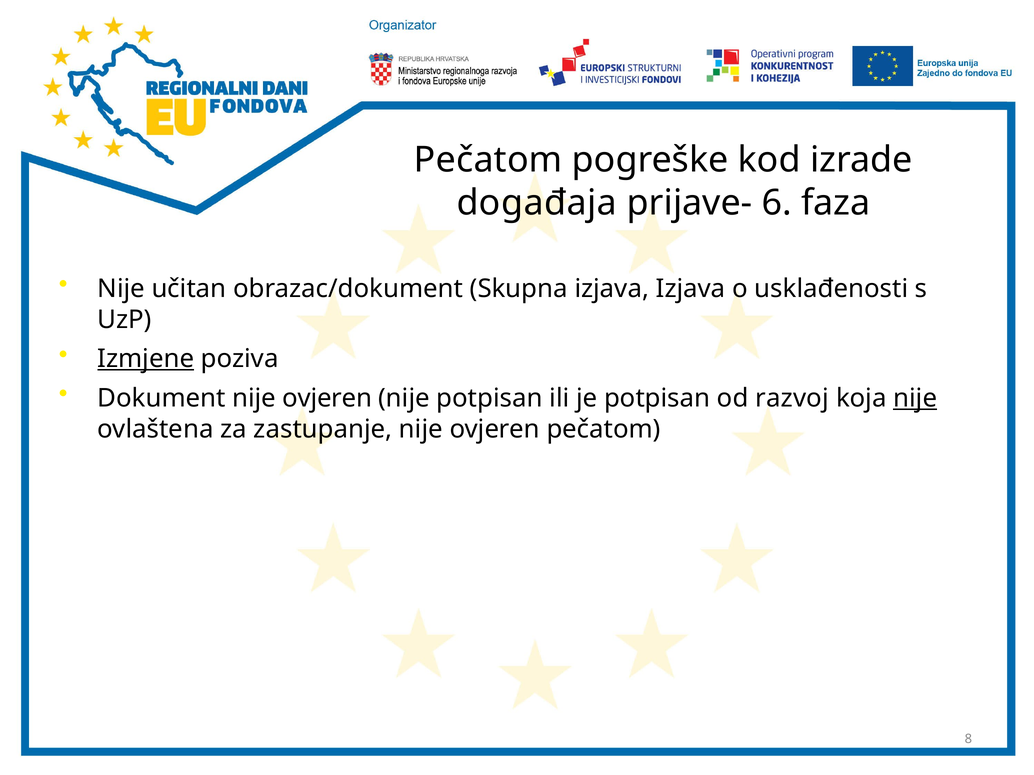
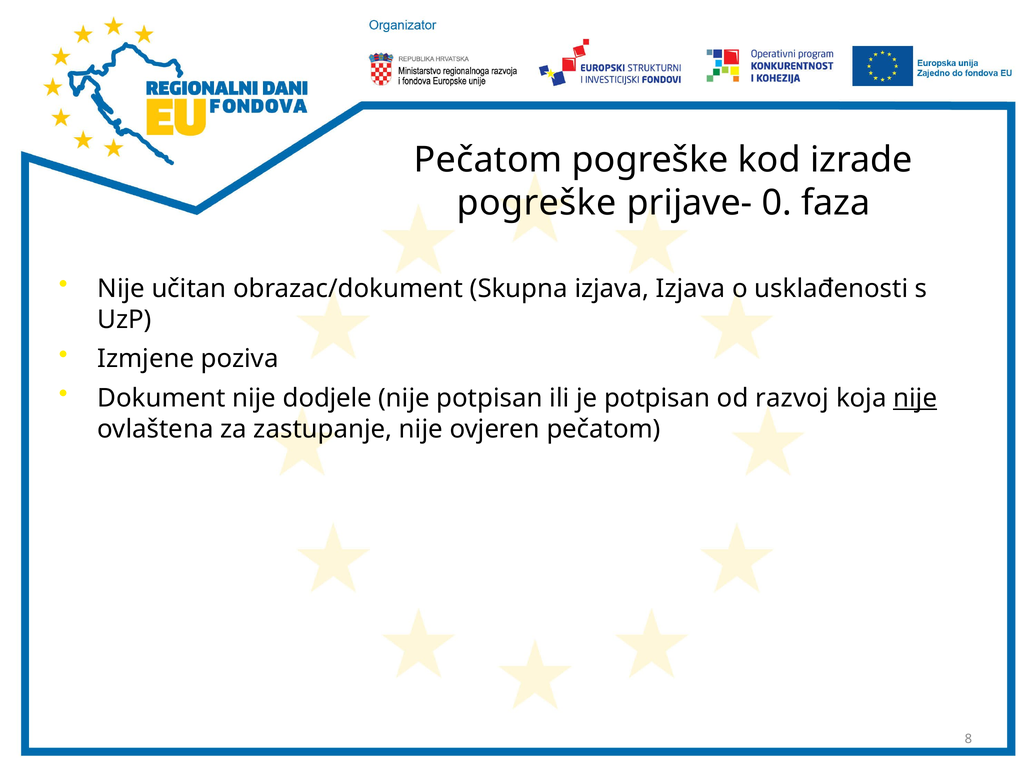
događaja: događaja -> pogreške (537, 203)
6: 6 -> 0 (777, 203)
Izmjene underline: present -> none (146, 359)
Dokument nije ovjeren: ovjeren -> dodjele (327, 398)
